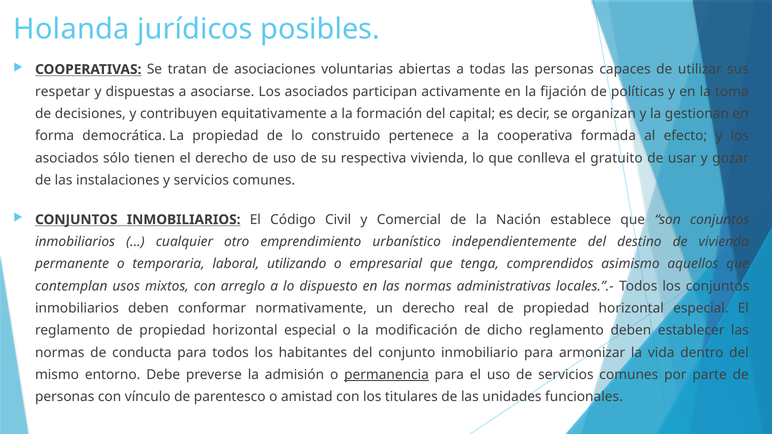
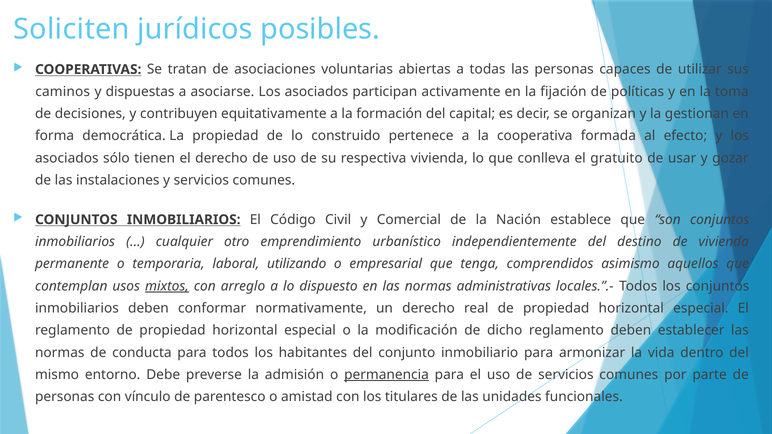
Holanda: Holanda -> Soliciten (72, 29)
respetar: respetar -> caminos (63, 92)
mixtos underline: none -> present (167, 286)
